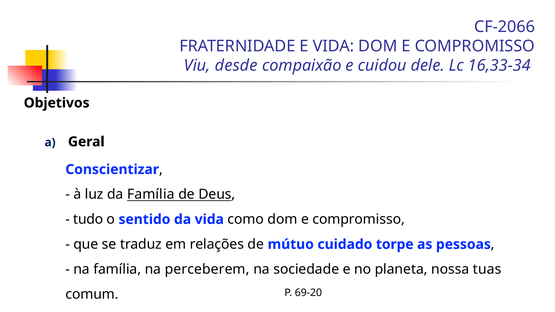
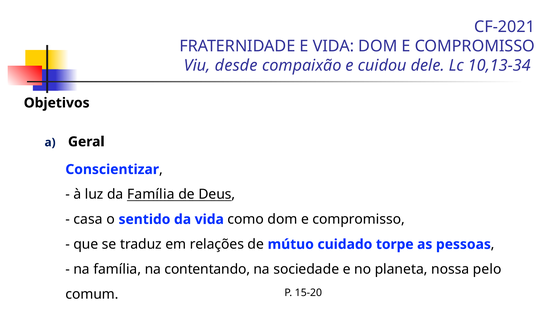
CF-2066: CF-2066 -> CF-2021 (505, 27)
16,33-34: 16,33-34 -> 10,13-34 (499, 66)
tudo: tudo -> casa (88, 220)
perceberem: perceberem -> contentando (207, 269)
tuas: tuas -> pelo (487, 269)
69-20: 69-20 -> 15-20 (308, 293)
